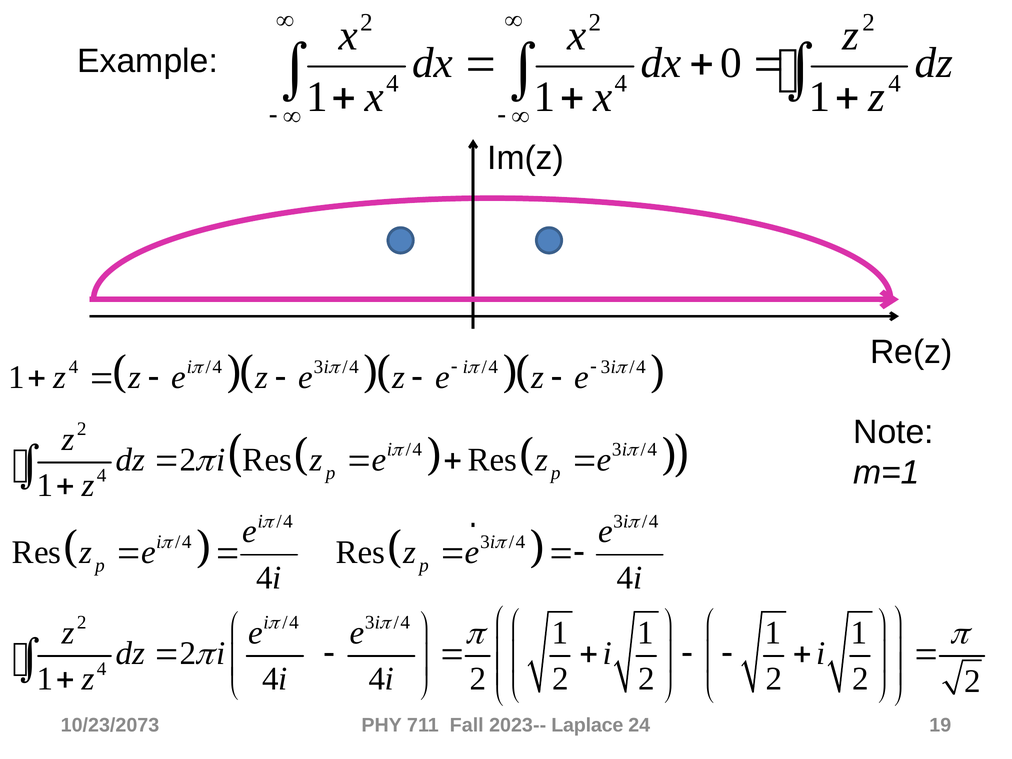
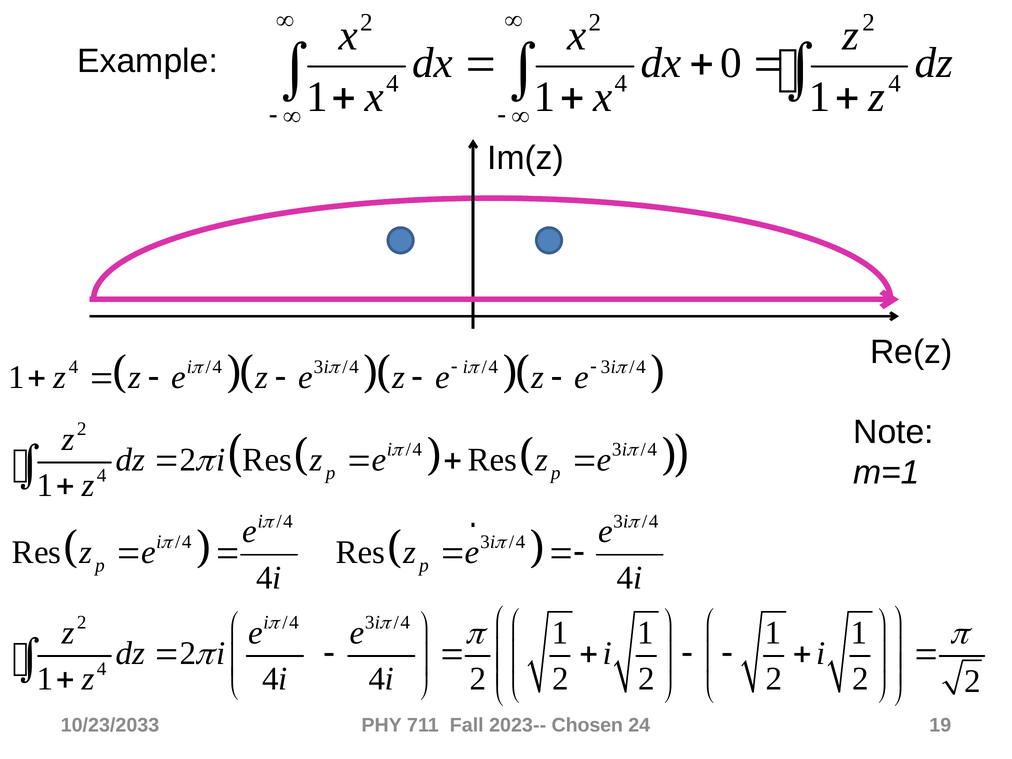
10/23/2073: 10/23/2073 -> 10/23/2033 (110, 725)
Laplace: Laplace -> Chosen (587, 725)
